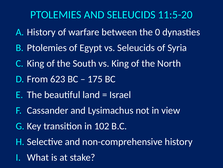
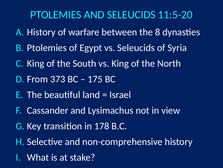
0: 0 -> 8 (158, 32)
623: 623 -> 373 (58, 79)
102: 102 -> 178 (102, 126)
